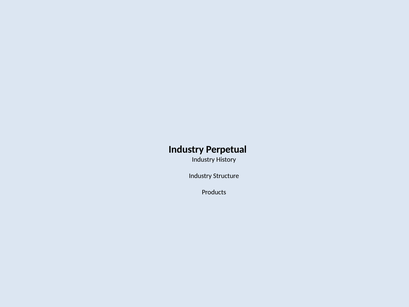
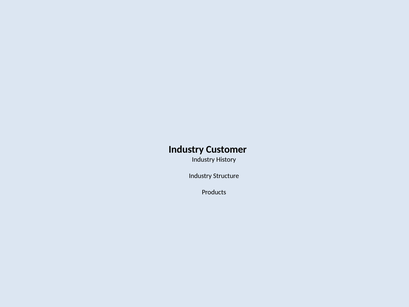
Perpetual: Perpetual -> Customer (226, 149)
